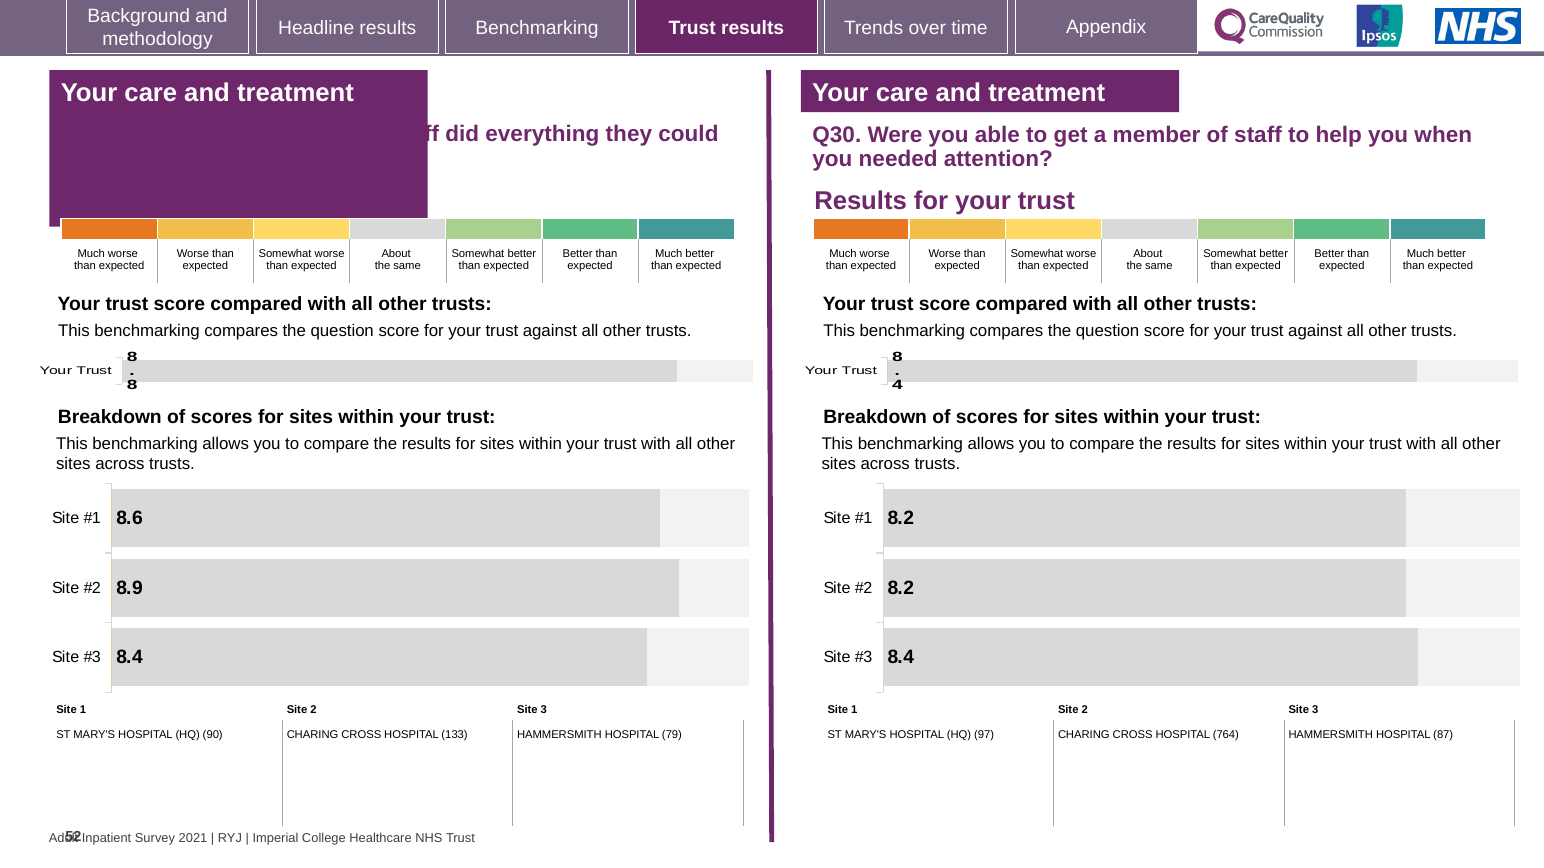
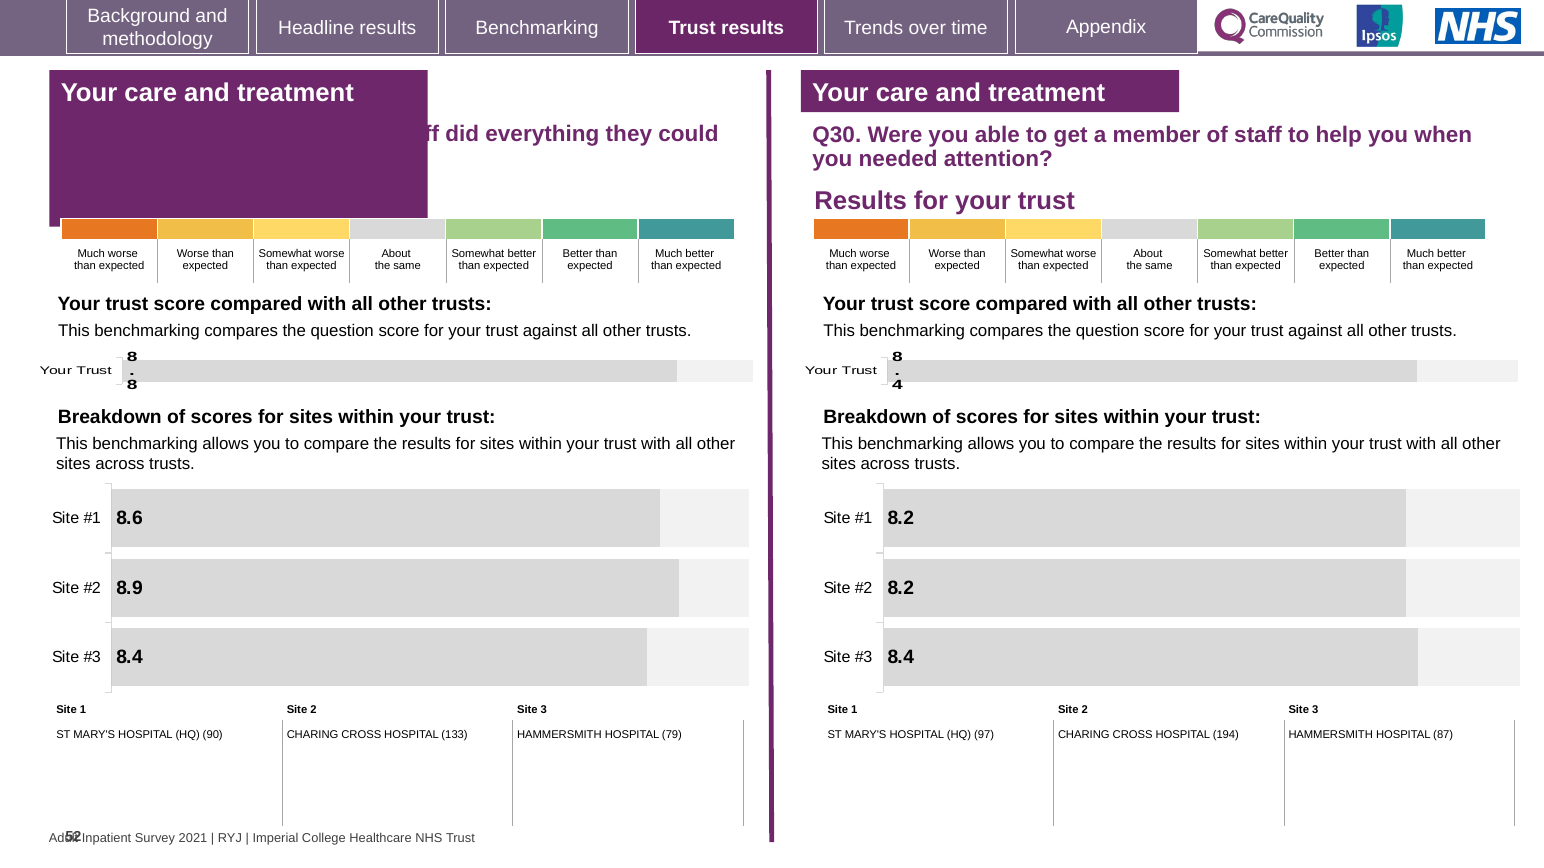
764: 764 -> 194 (1226, 735)
